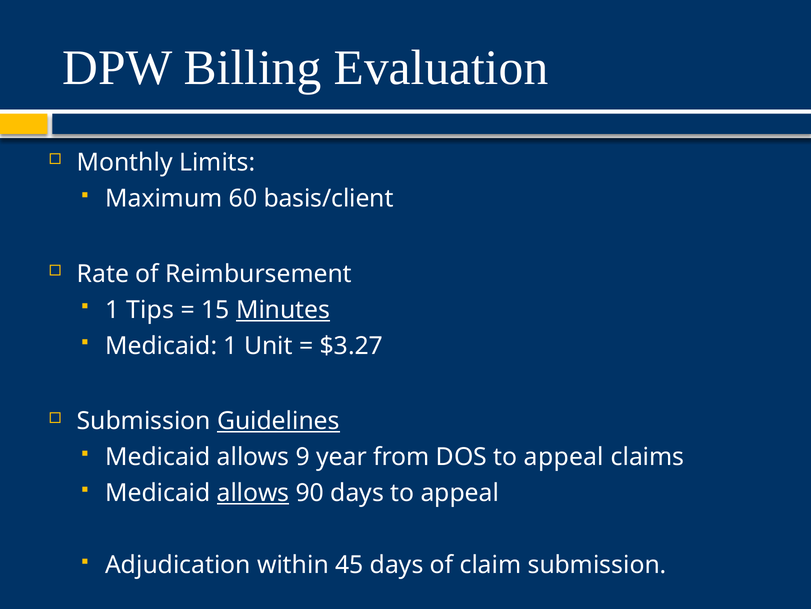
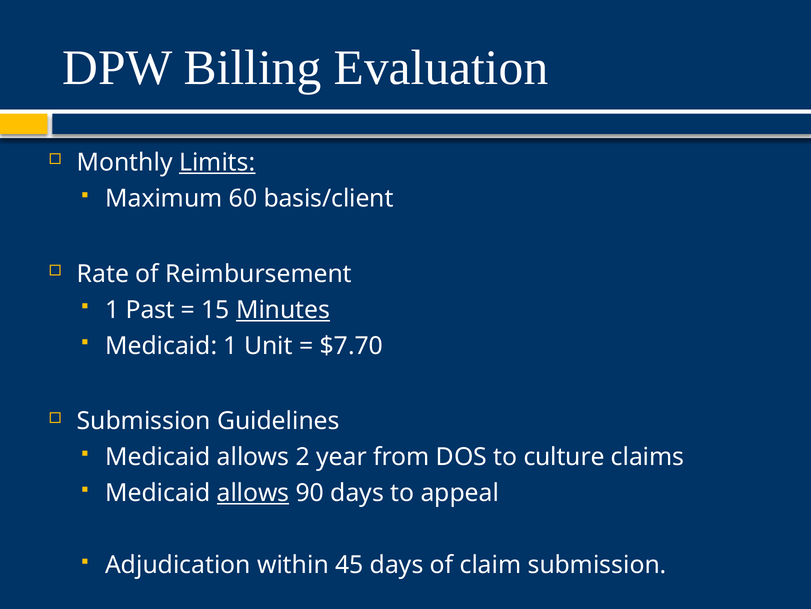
Limits underline: none -> present (217, 163)
Tips: Tips -> Past (150, 310)
$3.27: $3.27 -> $7.70 (351, 346)
Guidelines underline: present -> none (278, 421)
9: 9 -> 2 (303, 457)
DOS to appeal: appeal -> culture (564, 457)
